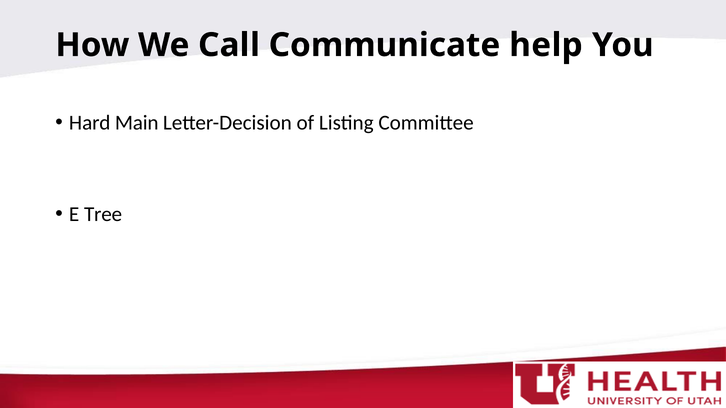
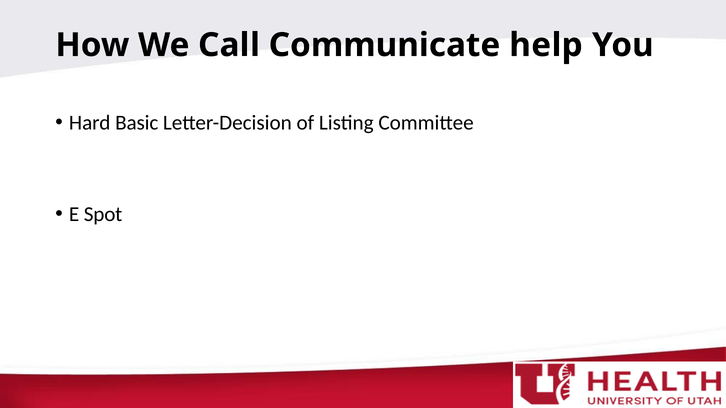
Main: Main -> Basic (137, 123)
Tree: Tree -> Spot (103, 214)
